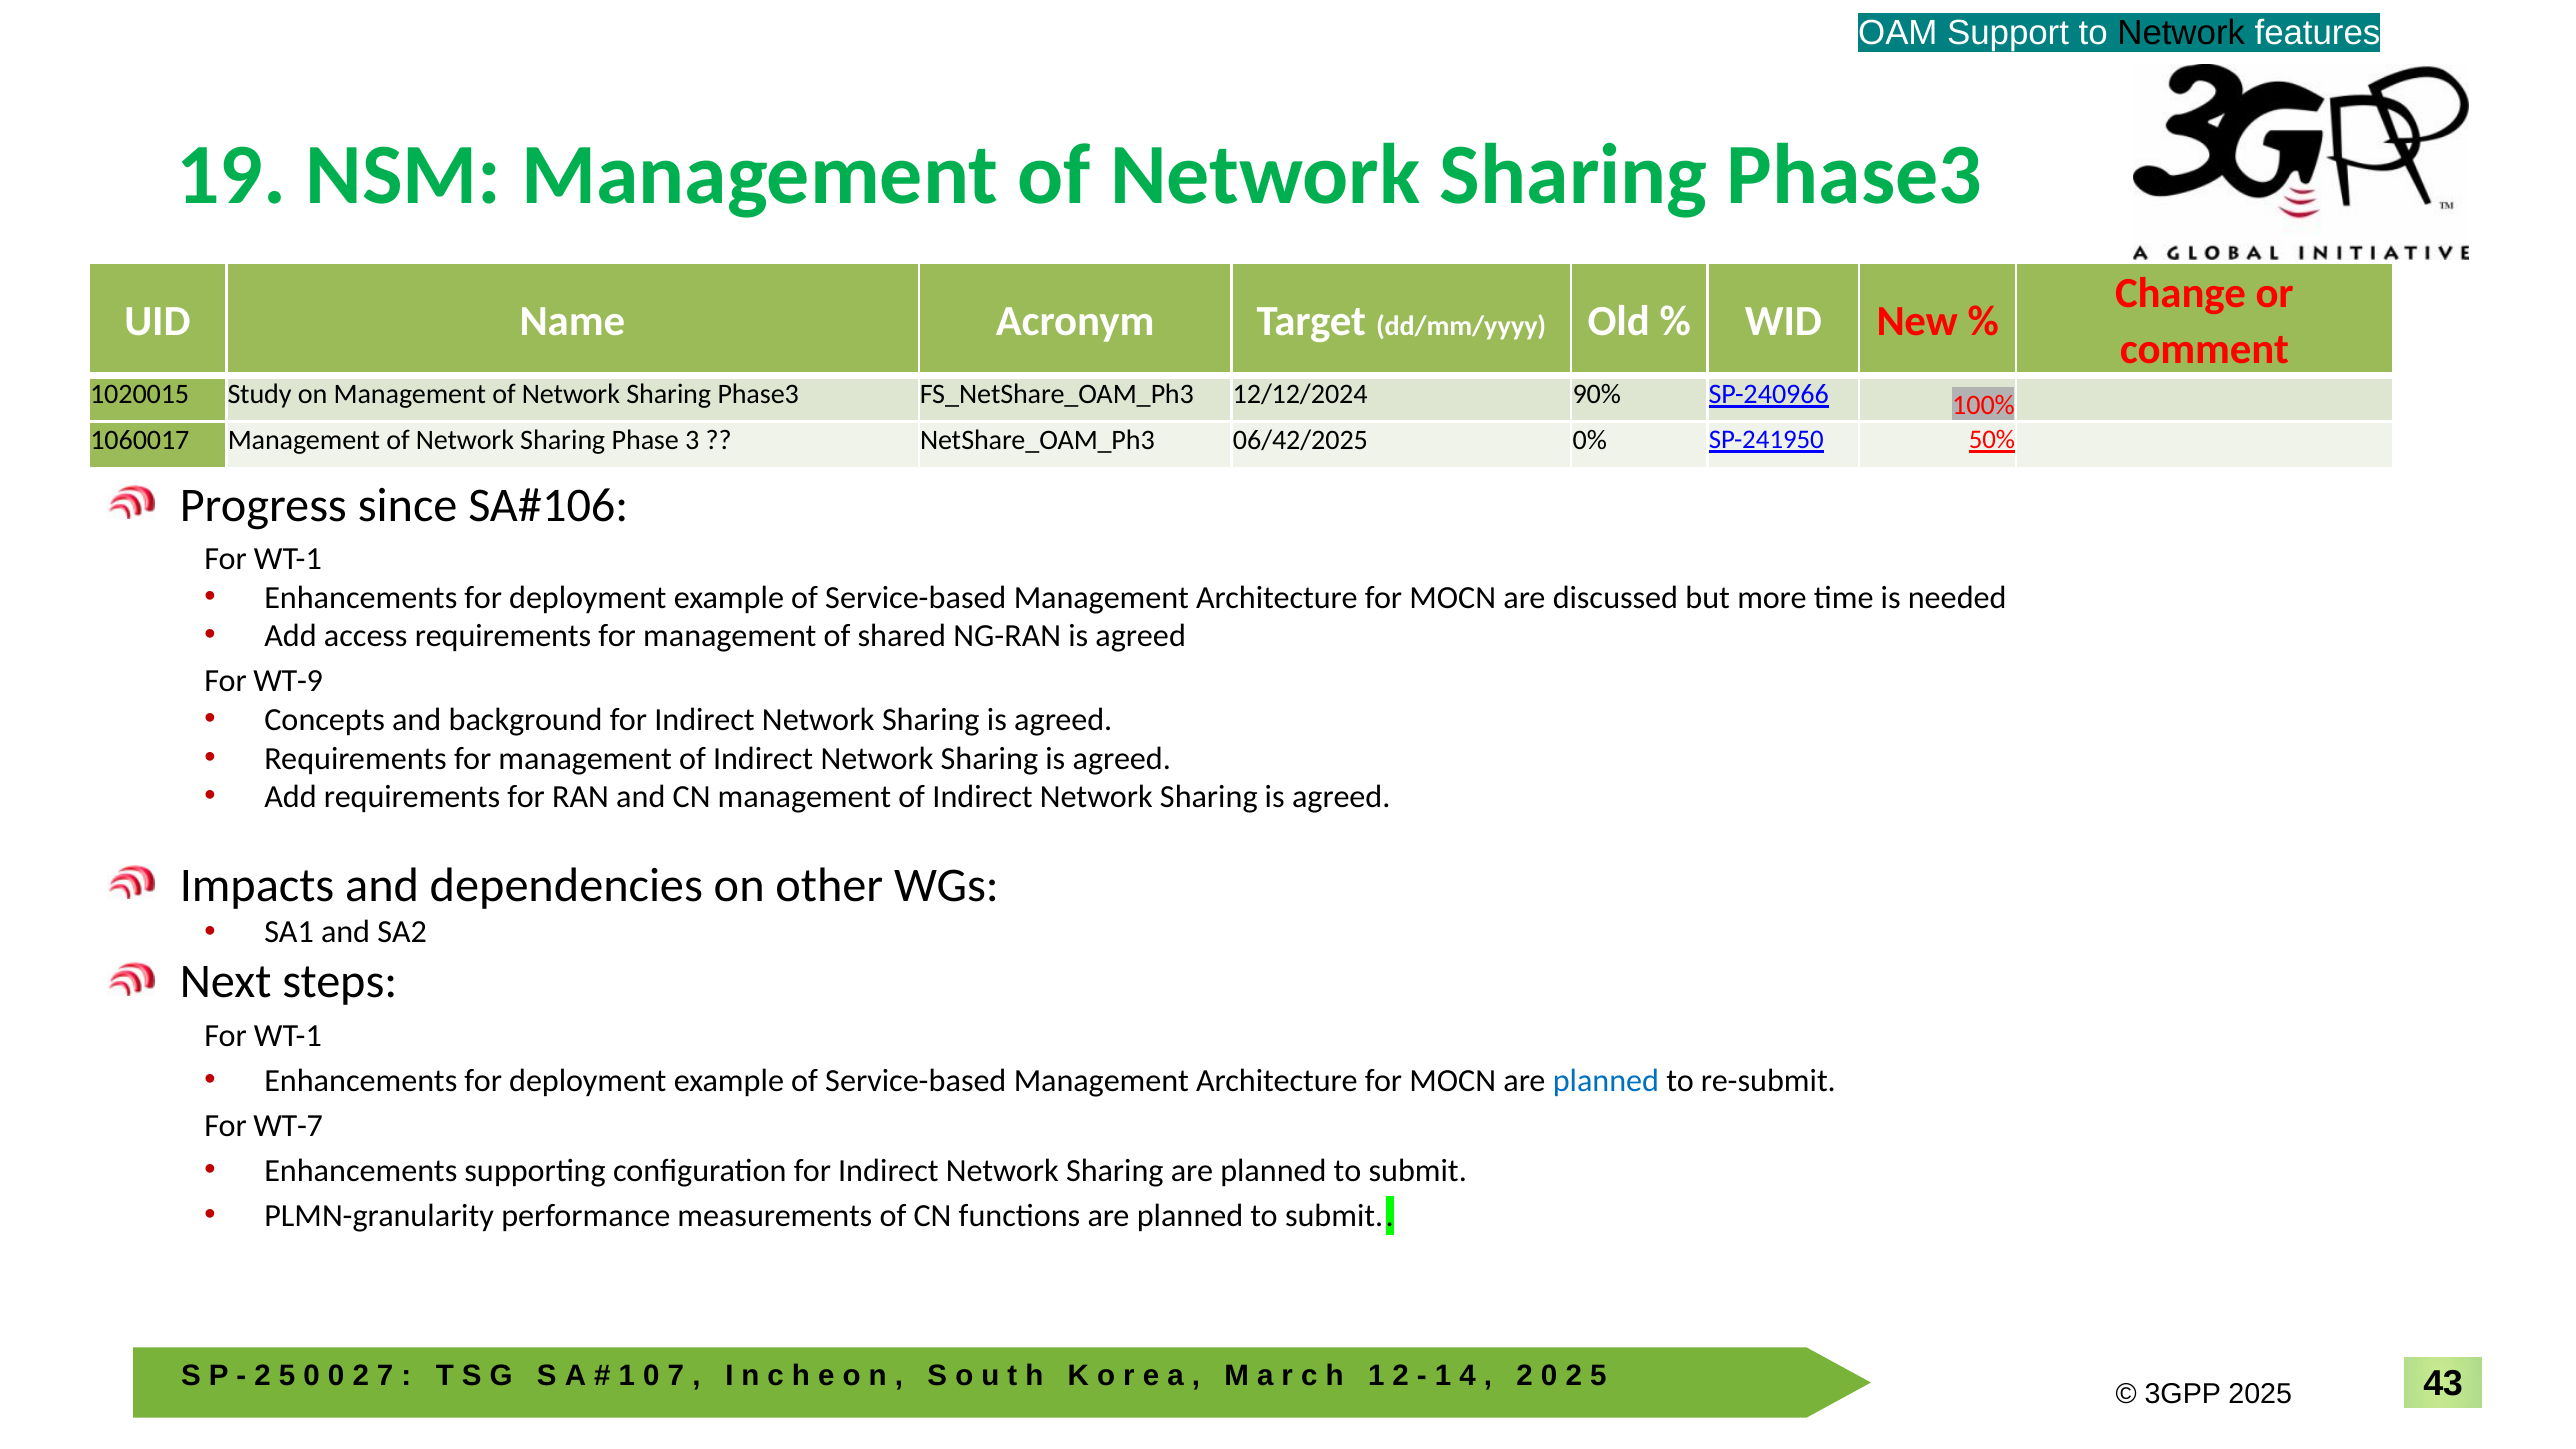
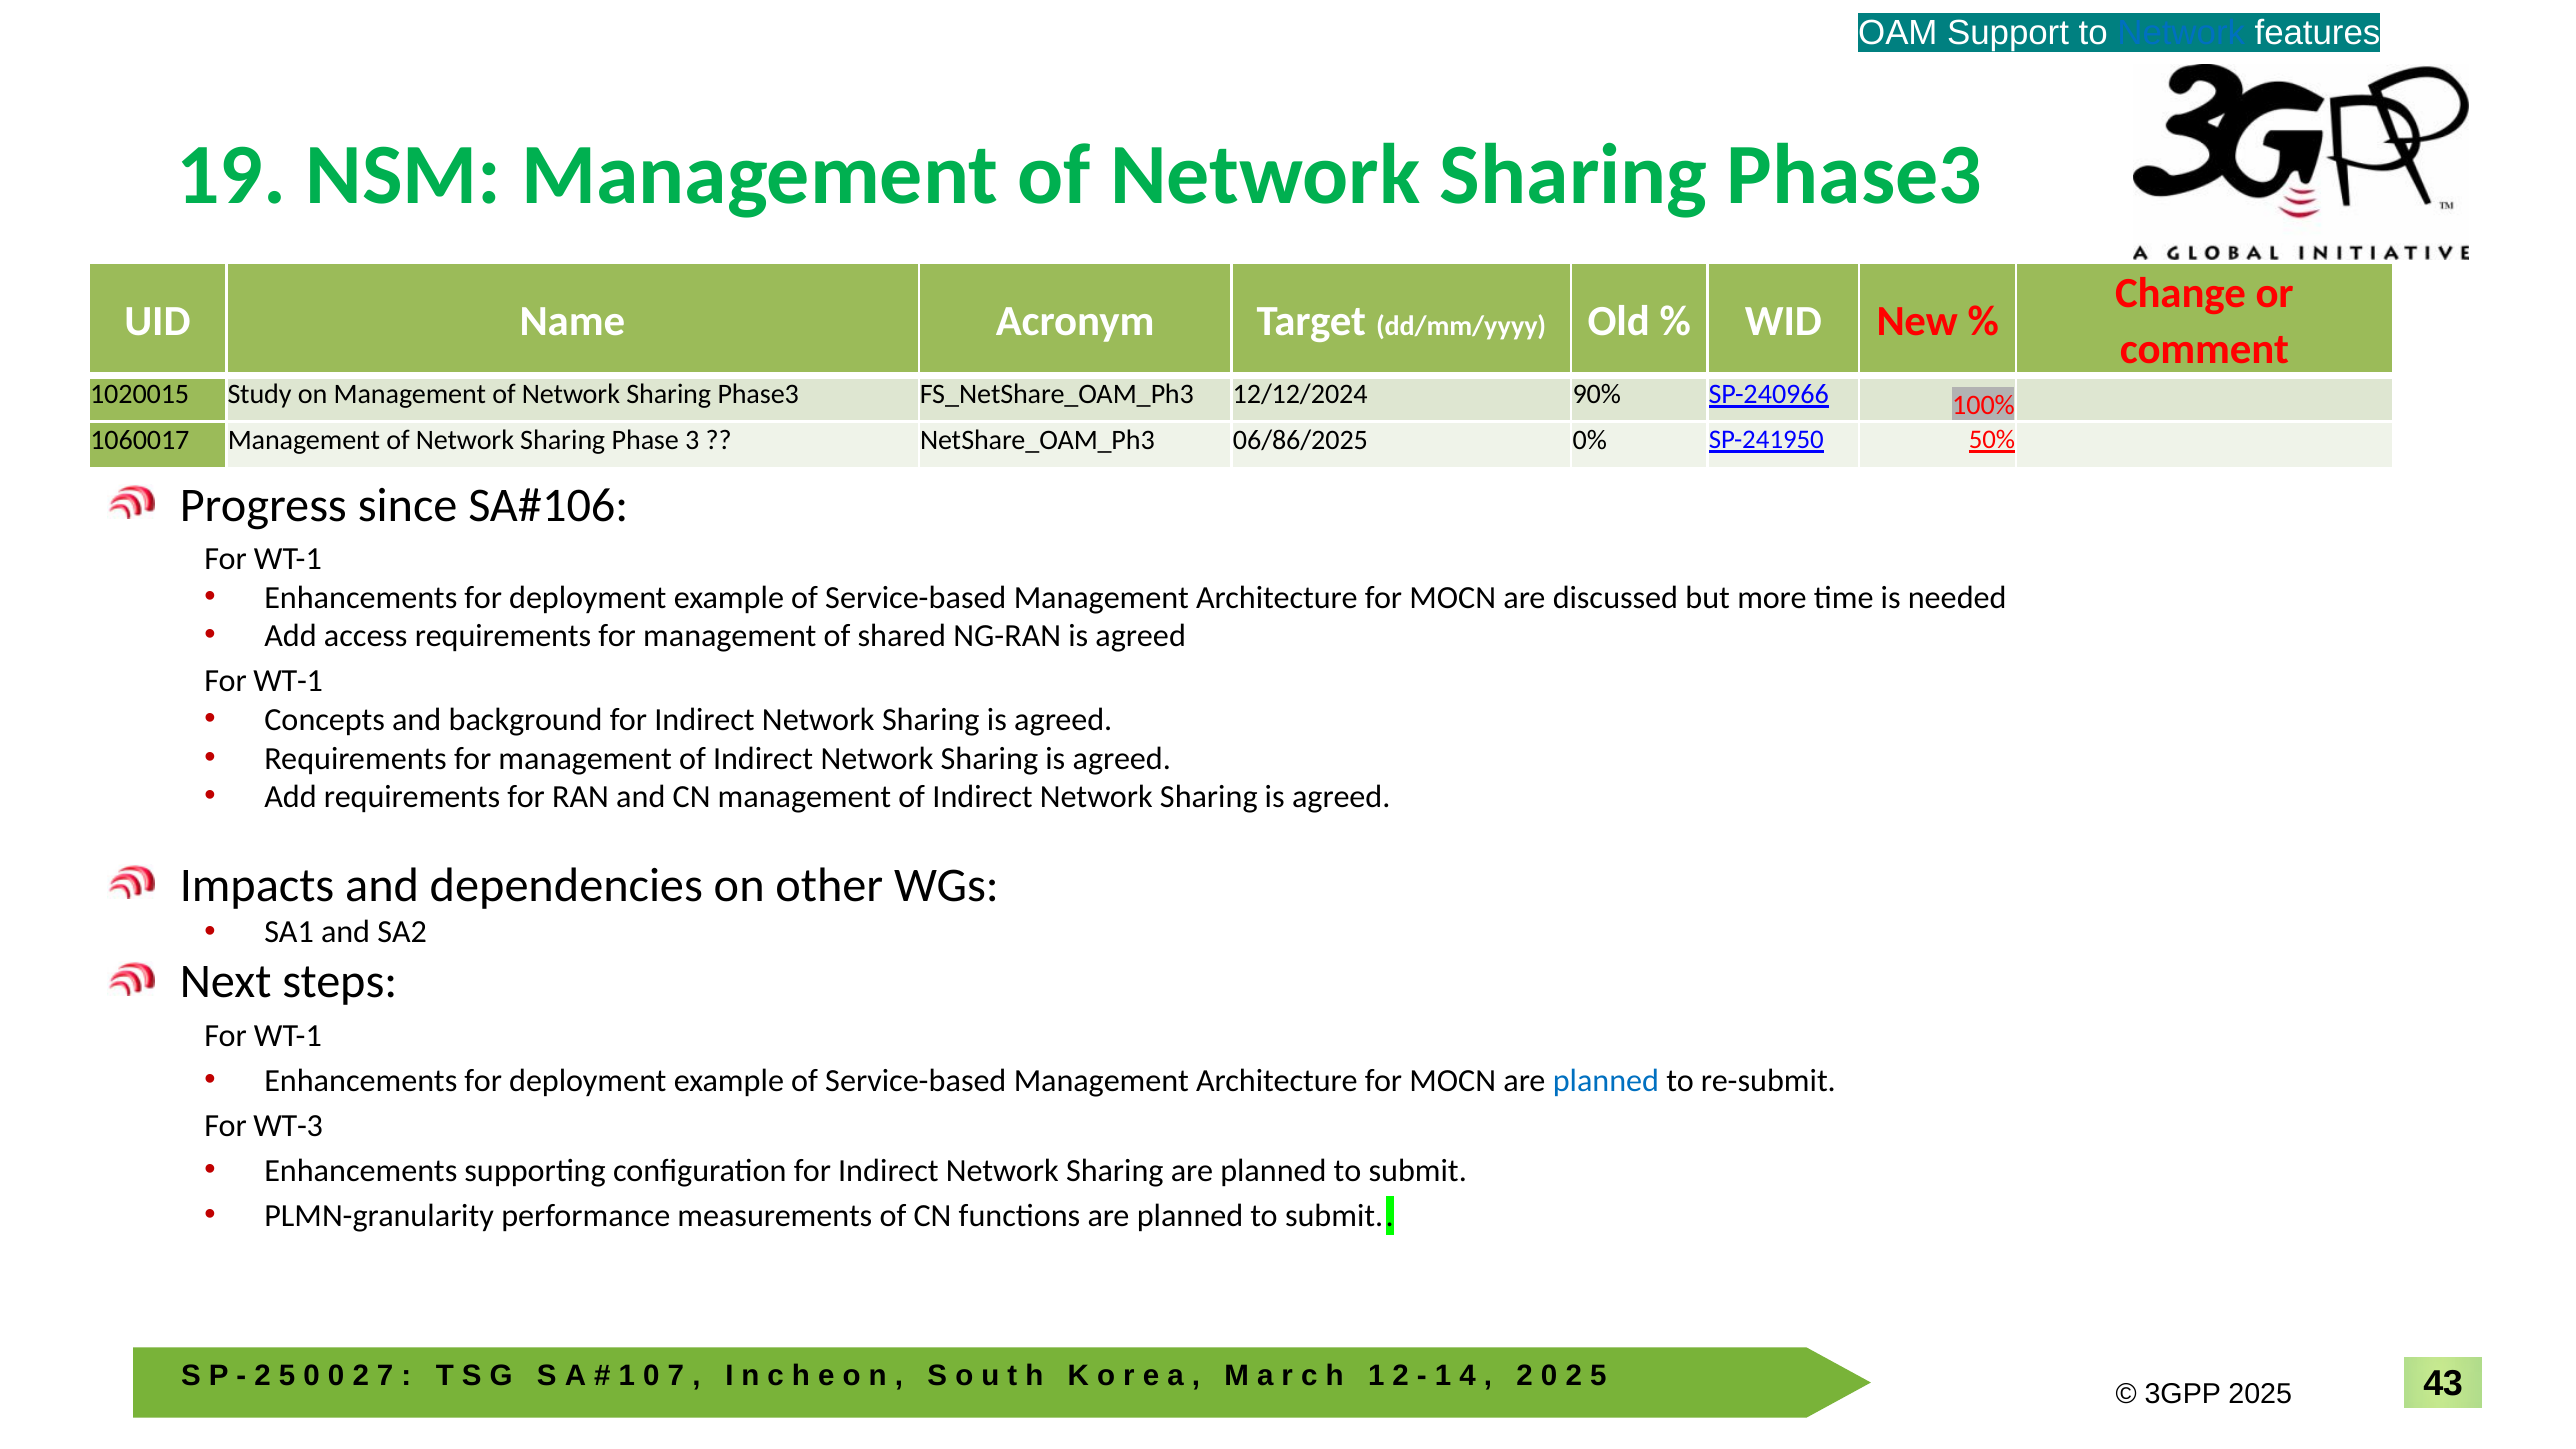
Network colour: black -> blue (2181, 33)
06/42/2025: 06/42/2025 -> 06/86/2025 (1300, 440)
WT-9: WT-9 -> WT-1 (288, 681)
WT-7: WT-7 -> WT-3 (288, 1126)
